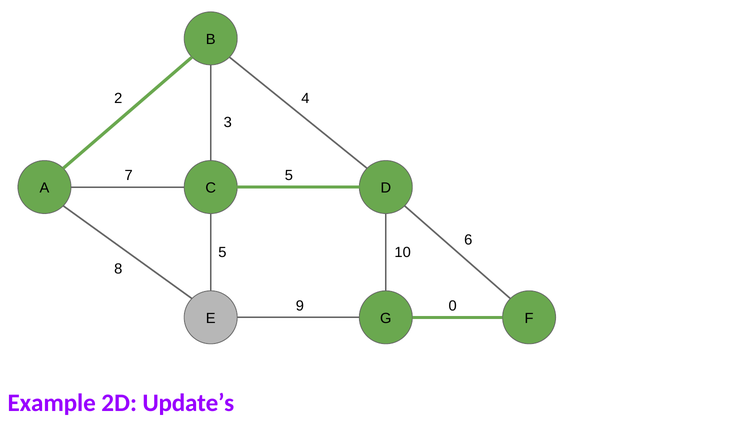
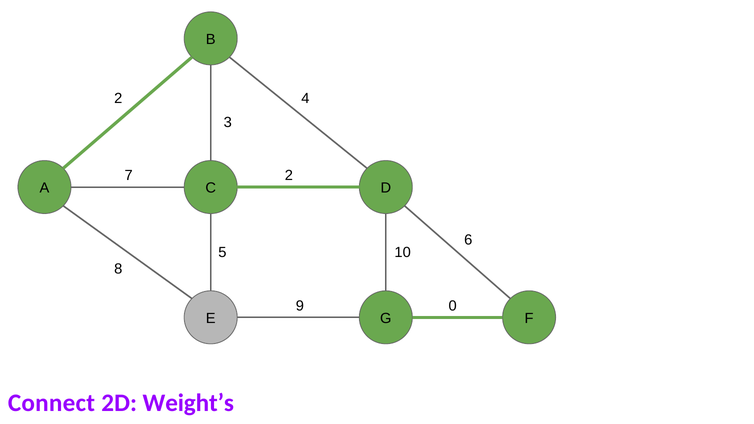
7 5: 5 -> 2 (289, 176)
Example: Example -> Connect (52, 403)
Update’s: Update’s -> Weight’s (188, 403)
